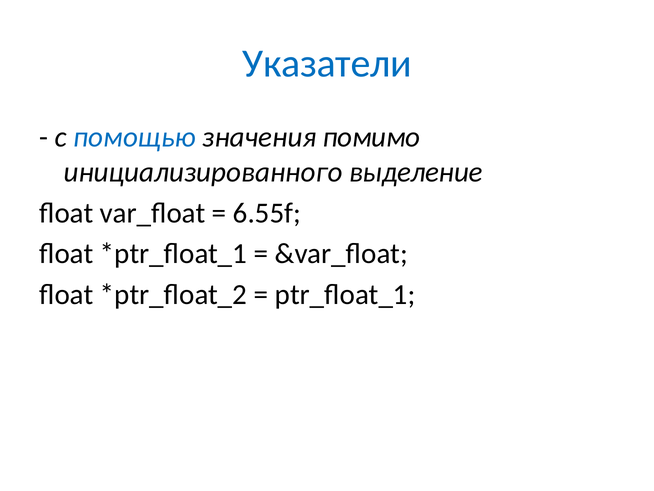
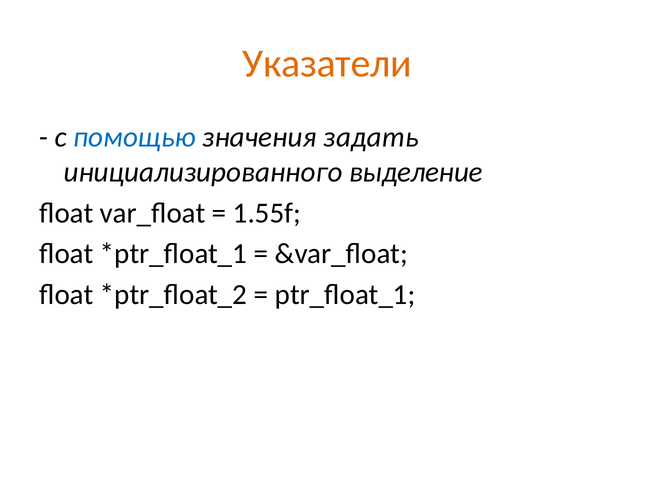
Указатели colour: blue -> orange (327, 63)
помимо: помимо -> задать (371, 137)
6.55f: 6.55f -> 1.55f (267, 213)
